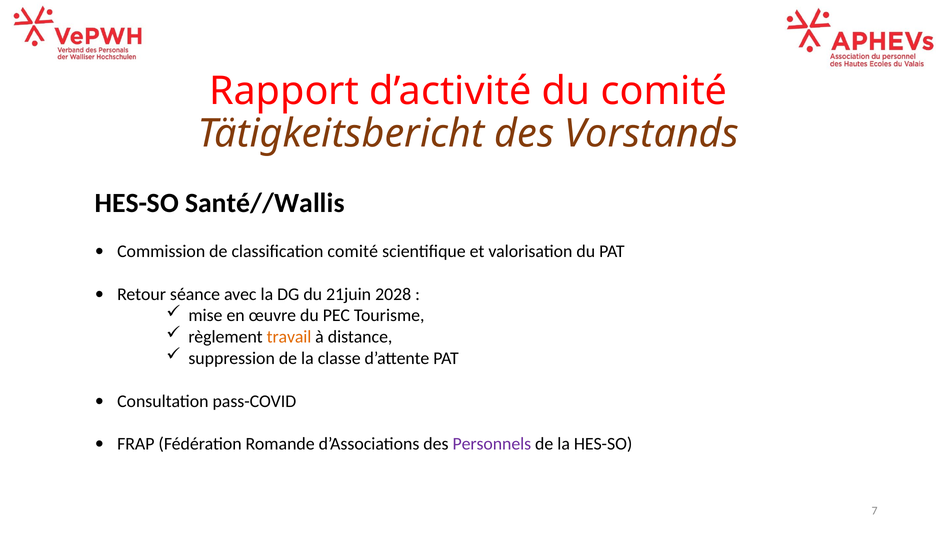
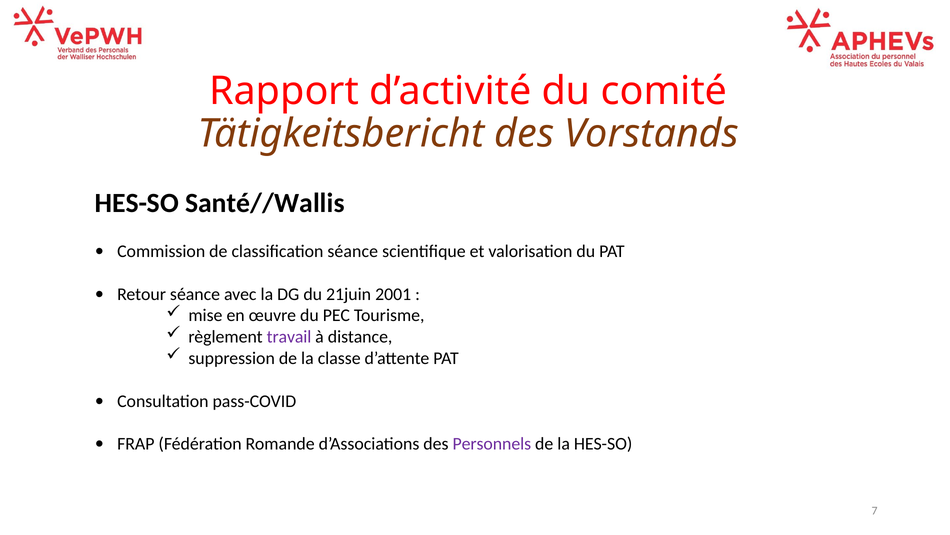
classification comité: comité -> séance (353, 251)
2028: 2028 -> 2001 (393, 294)
travail colour: orange -> purple (289, 337)
